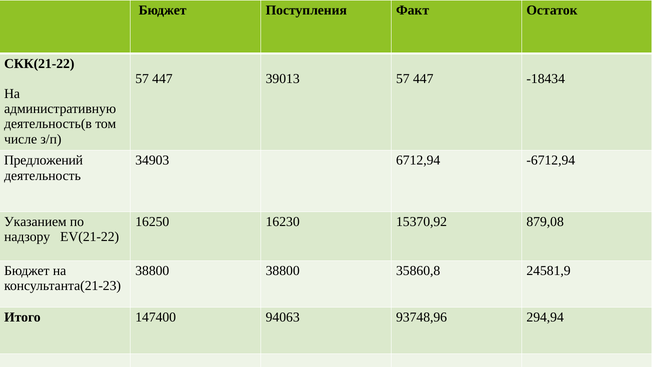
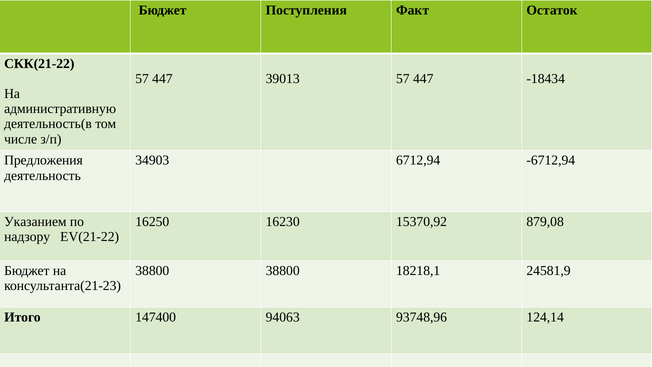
Предложений: Предложений -> Предложения (43, 160)
35860,8: 35860,8 -> 18218,1 (418, 271)
294,94: 294,94 -> 124,14 (545, 317)
